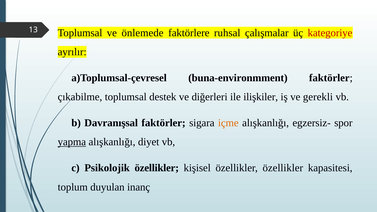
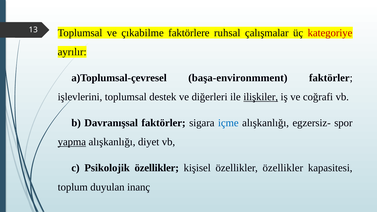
önlemede: önlemede -> çıkabilme (143, 33)
buna-environmment: buna-environmment -> başa-environmment (238, 78)
çıkabilme: çıkabilme -> işlevlerini (80, 97)
ilişkiler underline: none -> present (261, 97)
gerekli: gerekli -> coğrafi (318, 97)
içme colour: orange -> blue (228, 123)
